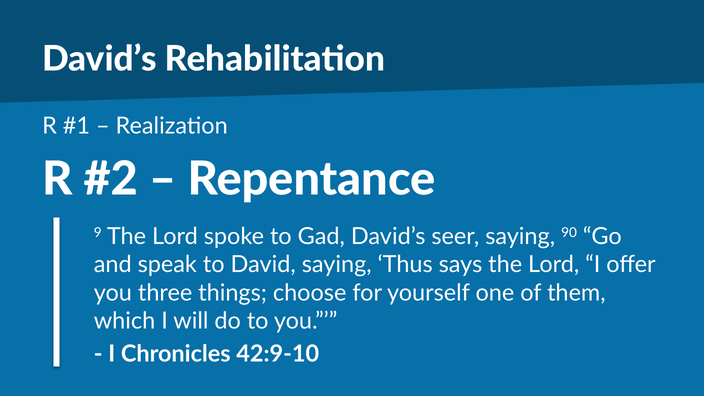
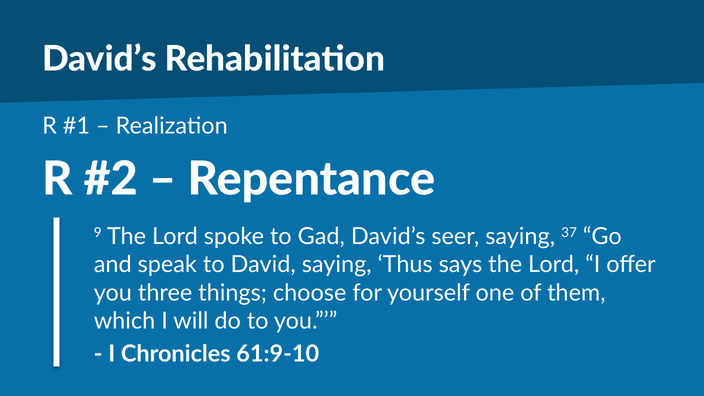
90: 90 -> 37 (569, 233)
42:9-10: 42:9-10 -> 61:9-10 (278, 354)
